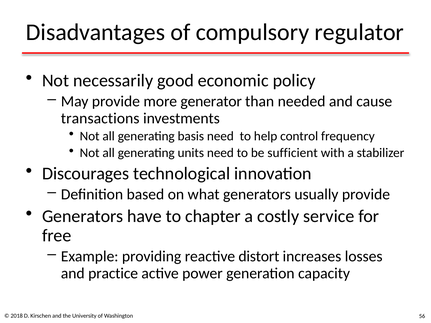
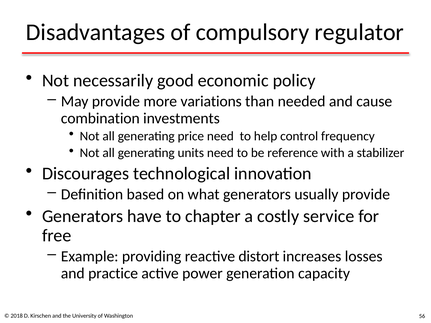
generator: generator -> variations (211, 102)
transactions: transactions -> combination (100, 118)
basis: basis -> price (191, 136)
sufficient: sufficient -> reference (293, 153)
